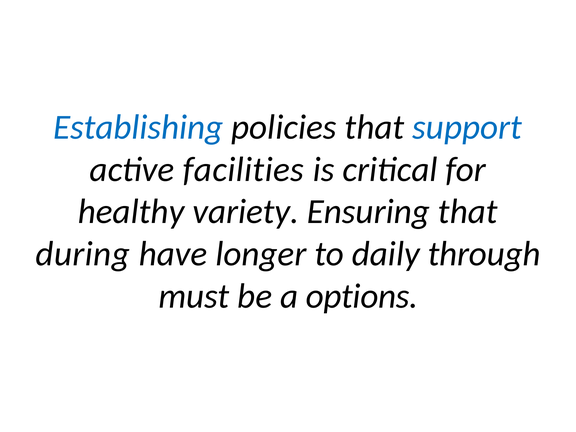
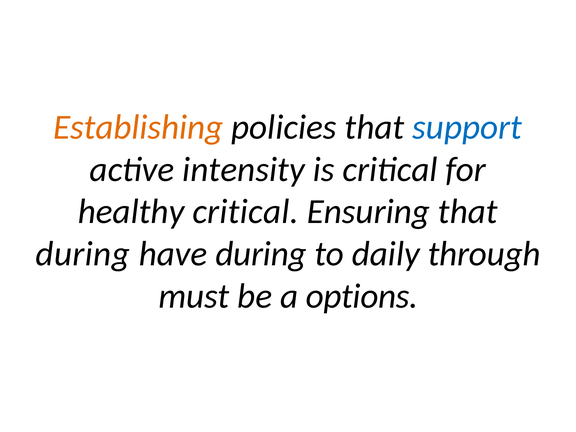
Establishing colour: blue -> orange (138, 127)
facilities: facilities -> intensity (244, 169)
healthy variety: variety -> critical (246, 212)
have longer: longer -> during (261, 254)
